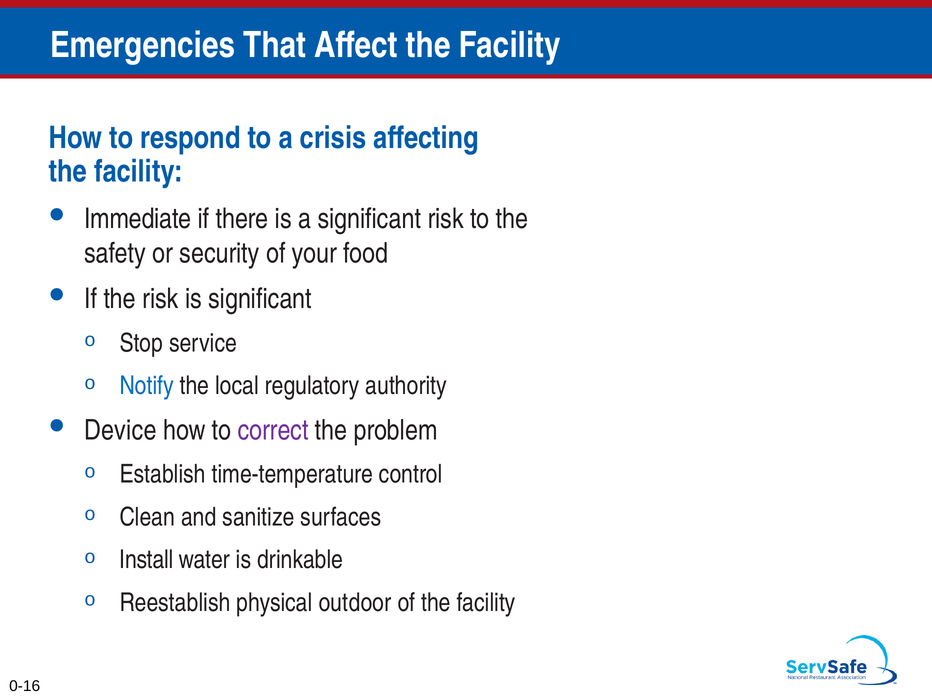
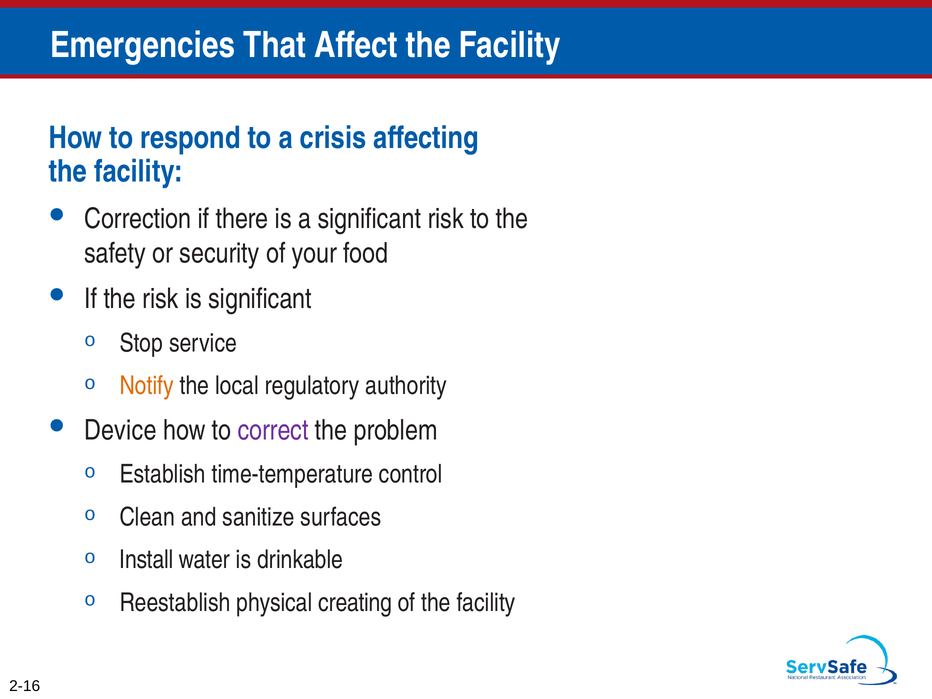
Immediate: Immediate -> Correction (138, 219)
Notify colour: blue -> orange (147, 386)
outdoor: outdoor -> creating (355, 603)
0-16: 0-16 -> 2-16 (25, 686)
